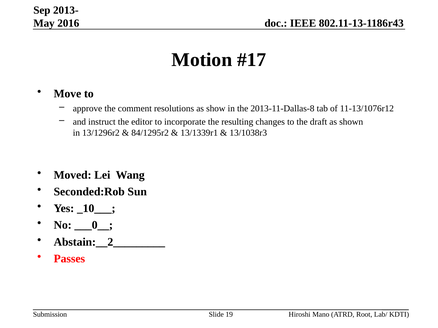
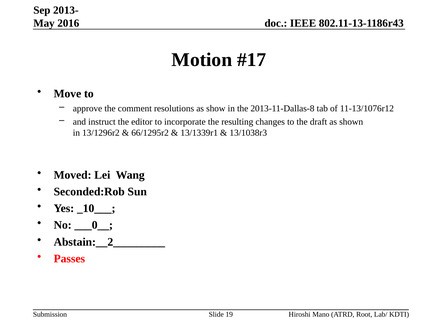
84/1295r2: 84/1295r2 -> 66/1295r2 (150, 133)
